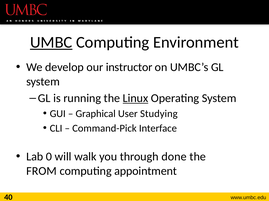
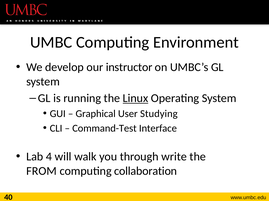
UMBC underline: present -> none (51, 42)
Command-Pick: Command-Pick -> Command-Test (104, 129)
0: 0 -> 4 (49, 157)
done: done -> write (174, 157)
appointment: appointment -> collaboration (146, 172)
